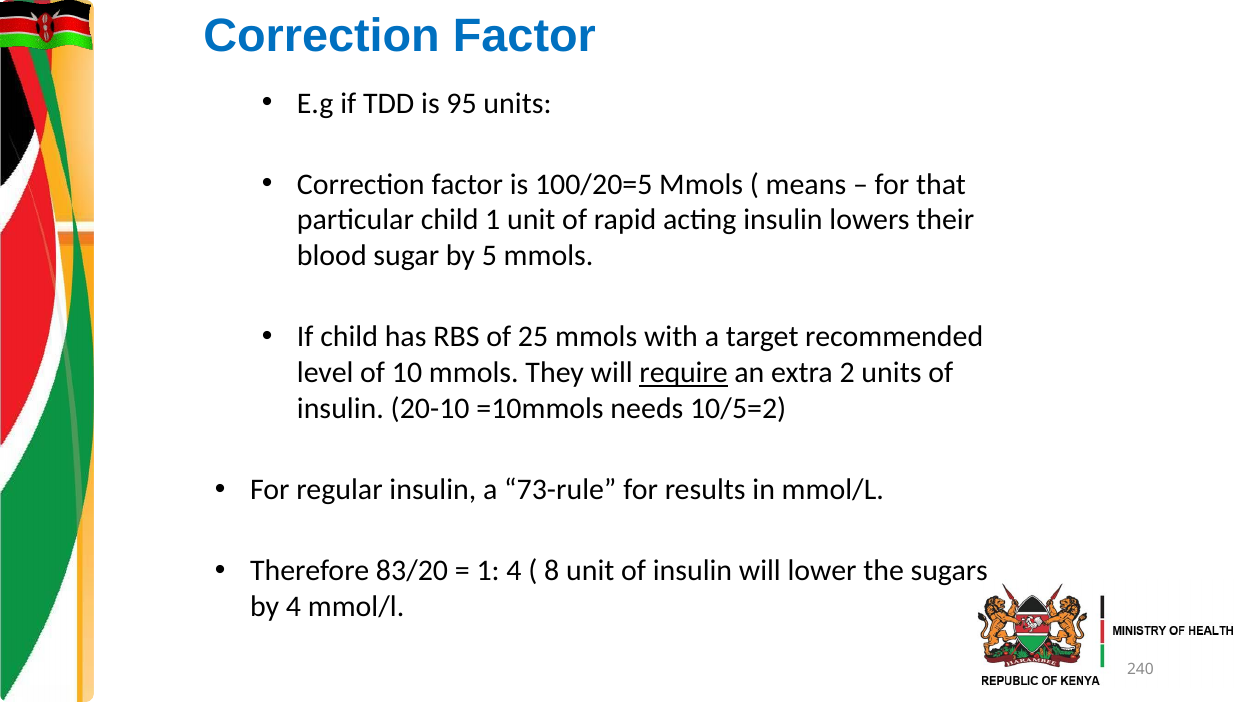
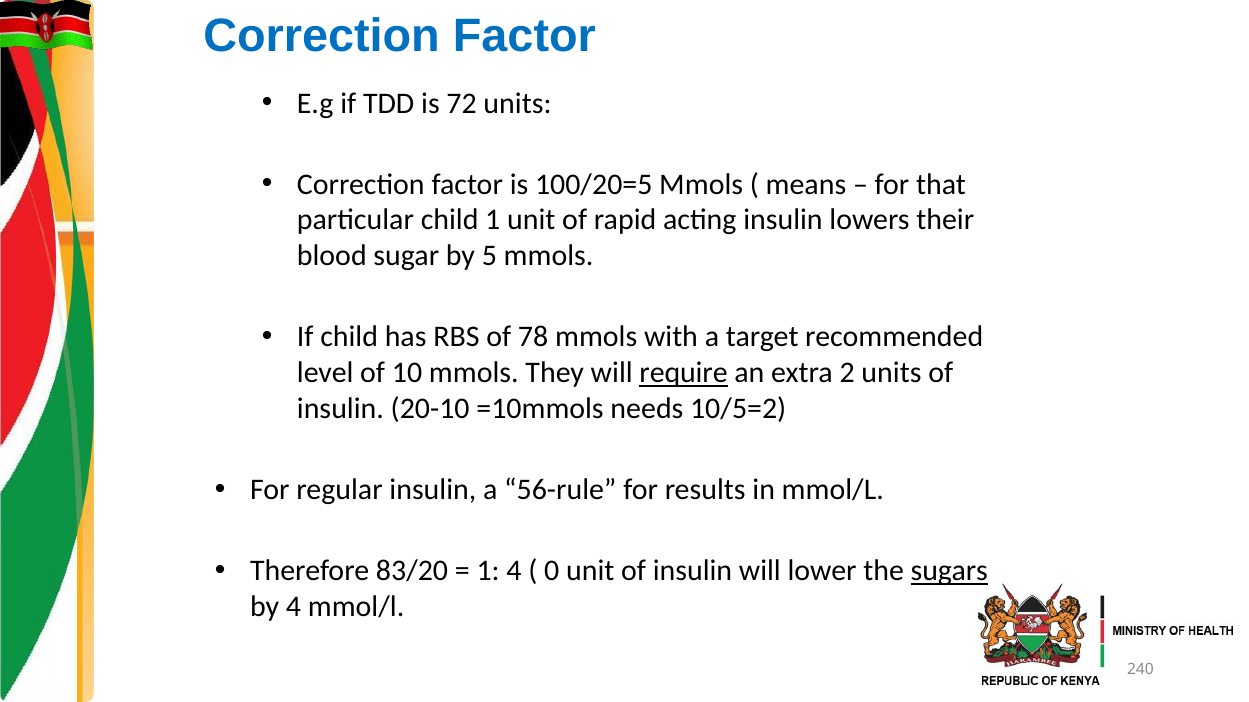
95: 95 -> 72 (462, 103)
25: 25 -> 78 (533, 337)
73-rule: 73-rule -> 56-rule (560, 490)
8: 8 -> 0 (552, 571)
sugars underline: none -> present (949, 571)
